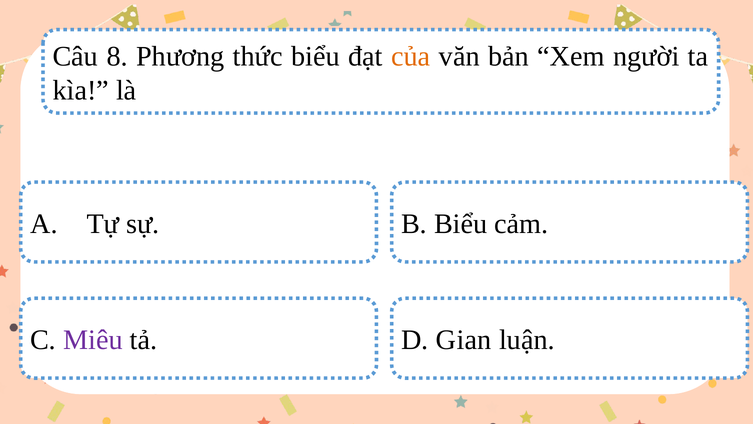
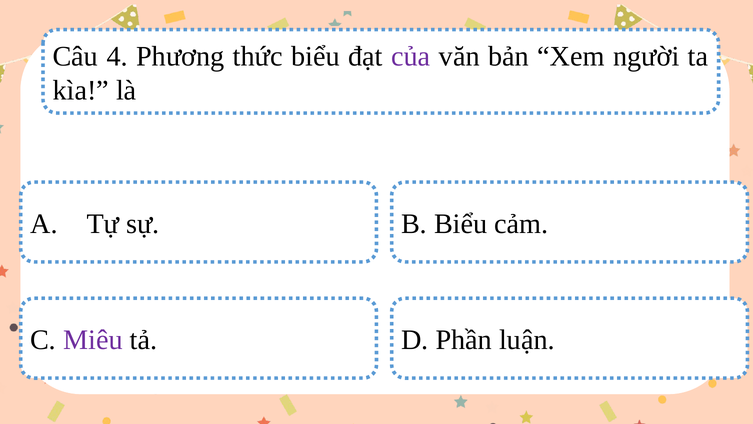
8: 8 -> 4 (117, 56)
của colour: orange -> purple (411, 56)
Gian: Gian -> Phần (464, 340)
